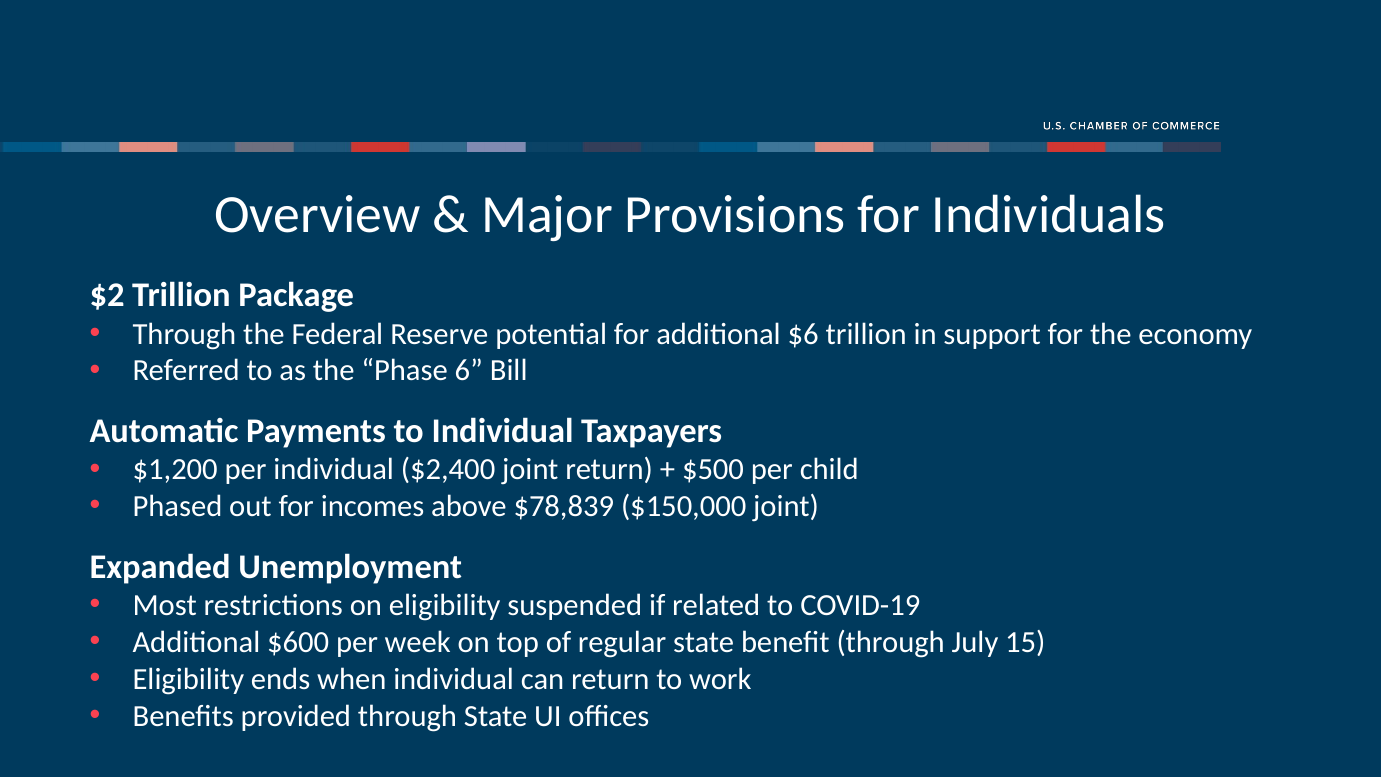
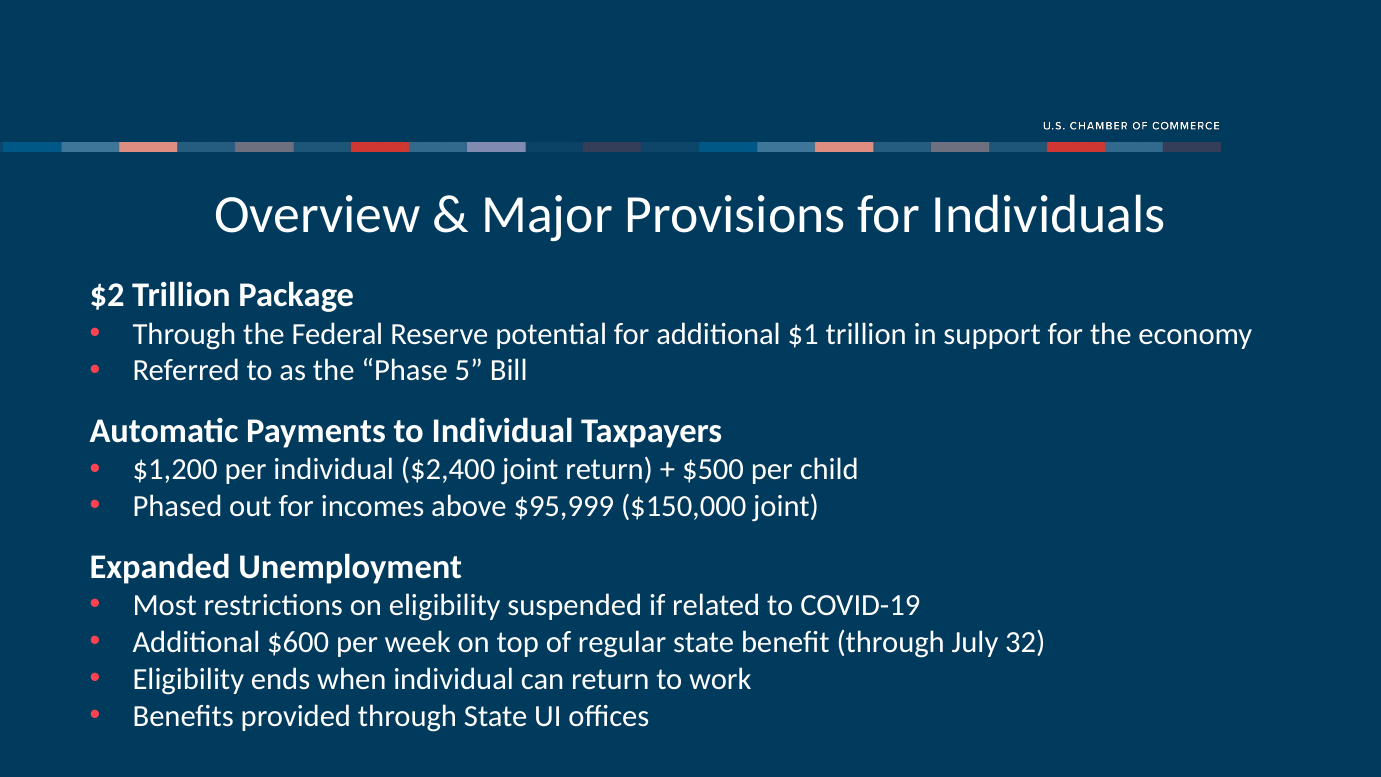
$6: $6 -> $1 (803, 334)
6: 6 -> 5 (469, 371)
$78,839: $78,839 -> $95,999 (564, 506)
15: 15 -> 32 (1025, 642)
